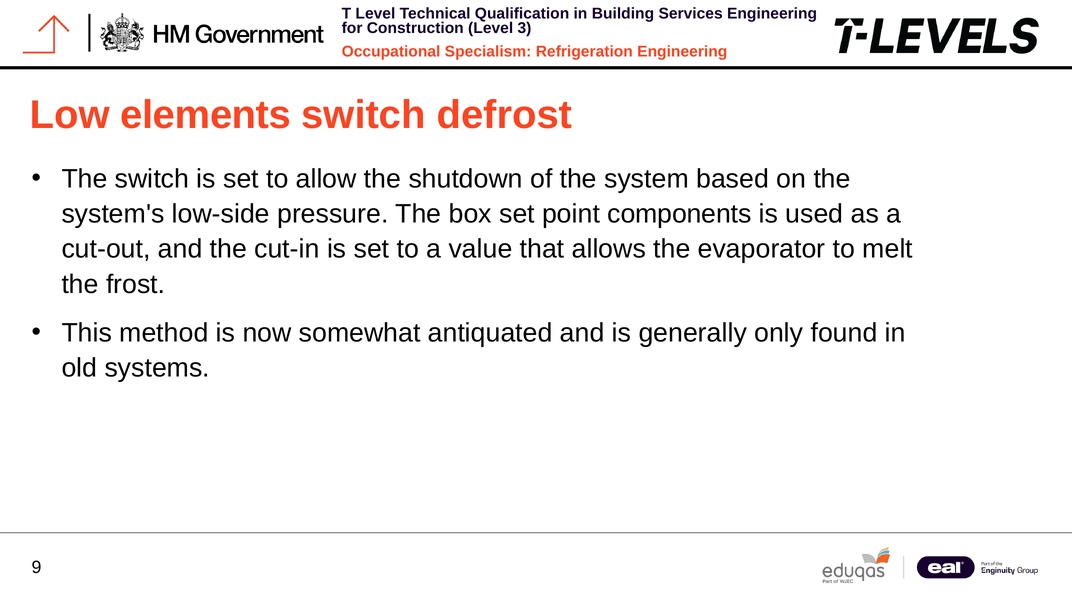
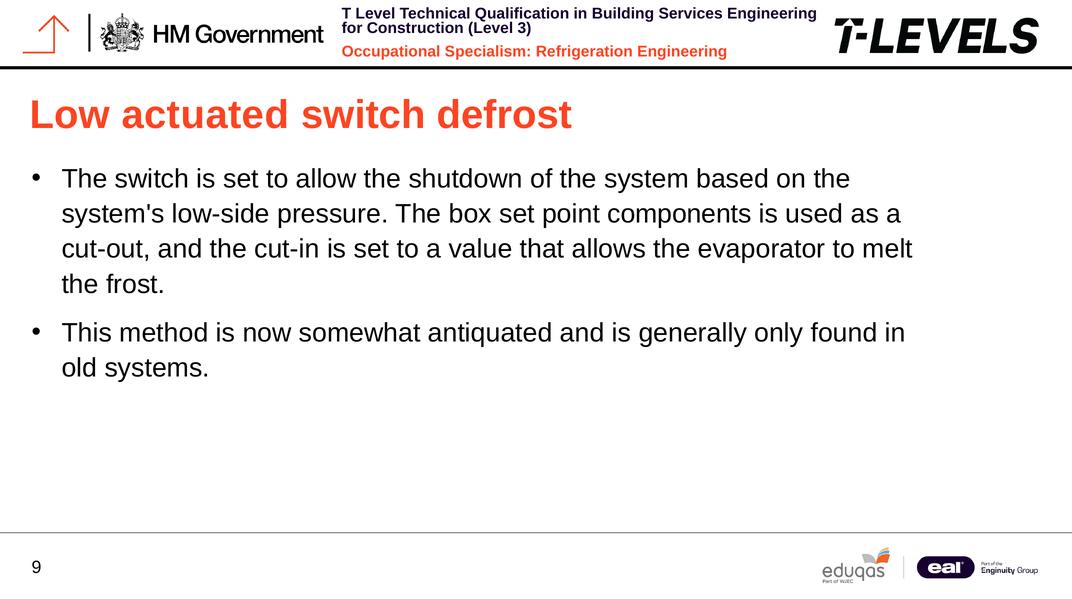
elements: elements -> actuated (205, 115)
